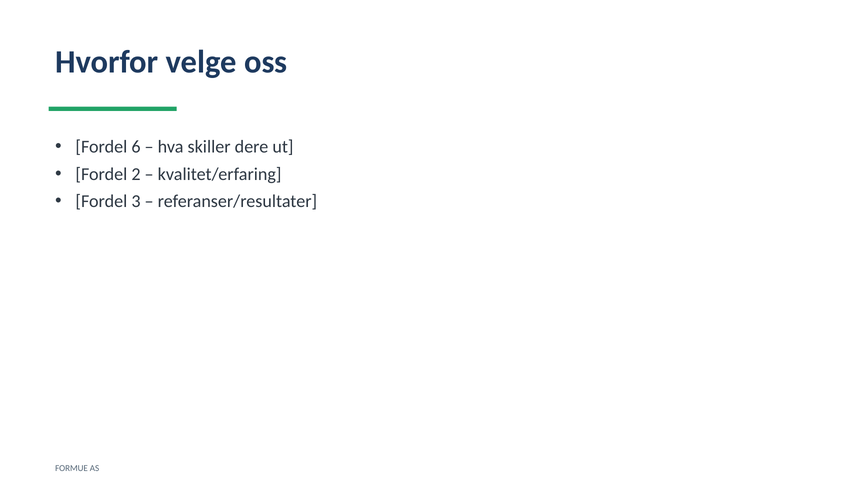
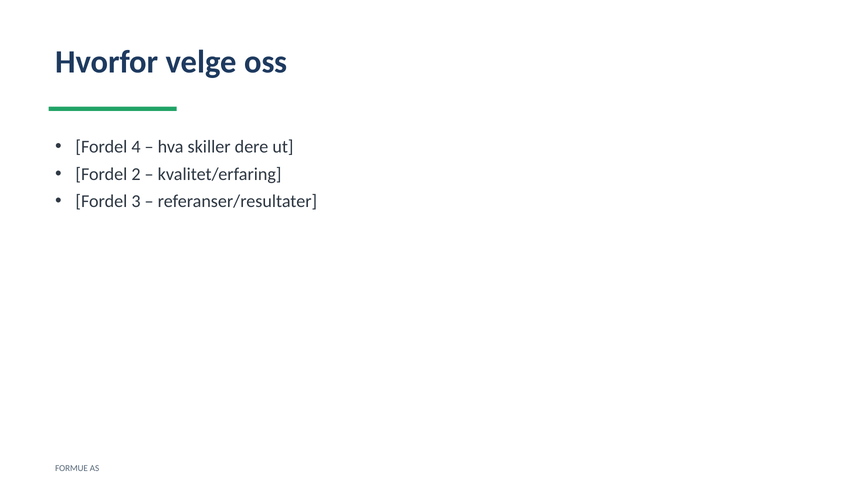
6: 6 -> 4 (136, 147)
